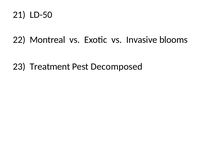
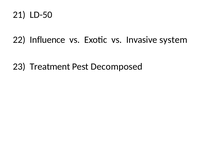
Montreal: Montreal -> Influence (47, 40)
blooms: blooms -> system (173, 40)
